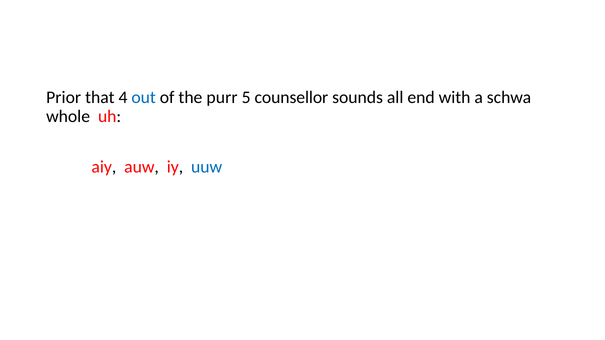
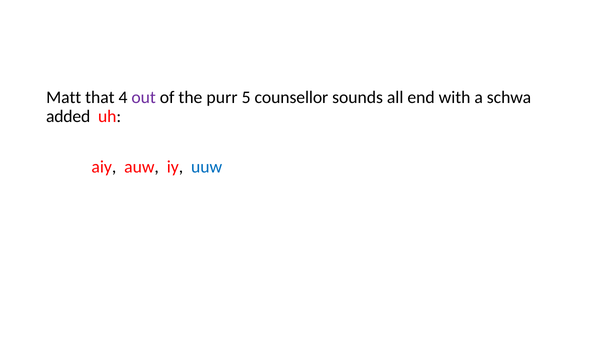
Prior: Prior -> Matt (64, 97)
out colour: blue -> purple (144, 97)
whole: whole -> added (68, 116)
